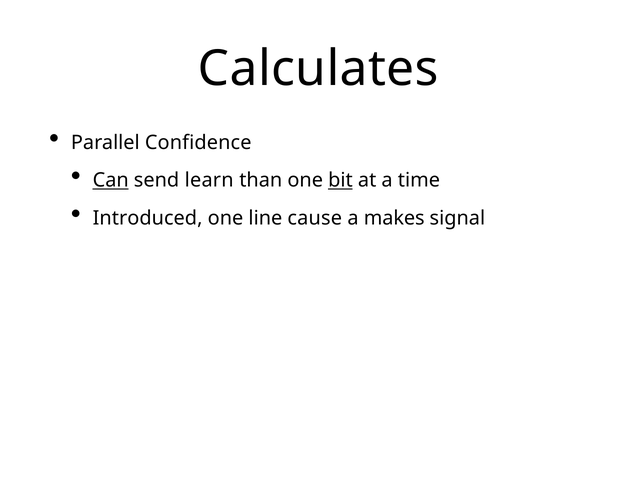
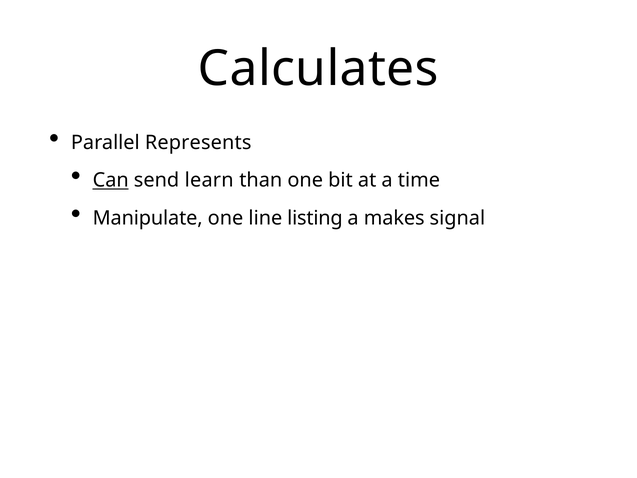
Confidence: Confidence -> Represents (198, 143)
bit underline: present -> none (340, 180)
Introduced: Introduced -> Manipulate (148, 218)
cause: cause -> listing (315, 218)
